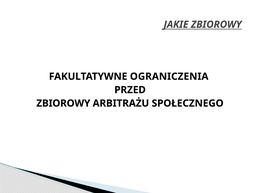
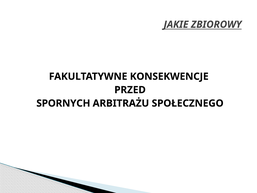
OGRANICZENIA: OGRANICZENIA -> KONSEKWENCJE (169, 76)
ZBIOROWY: ZBIOROWY -> SPORNYCH (63, 103)
